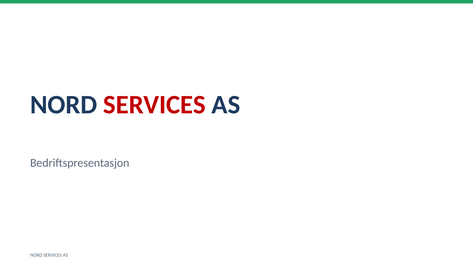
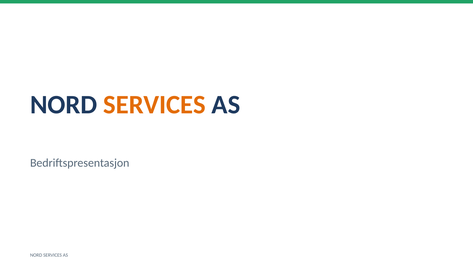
SERVICES colour: red -> orange (155, 105)
